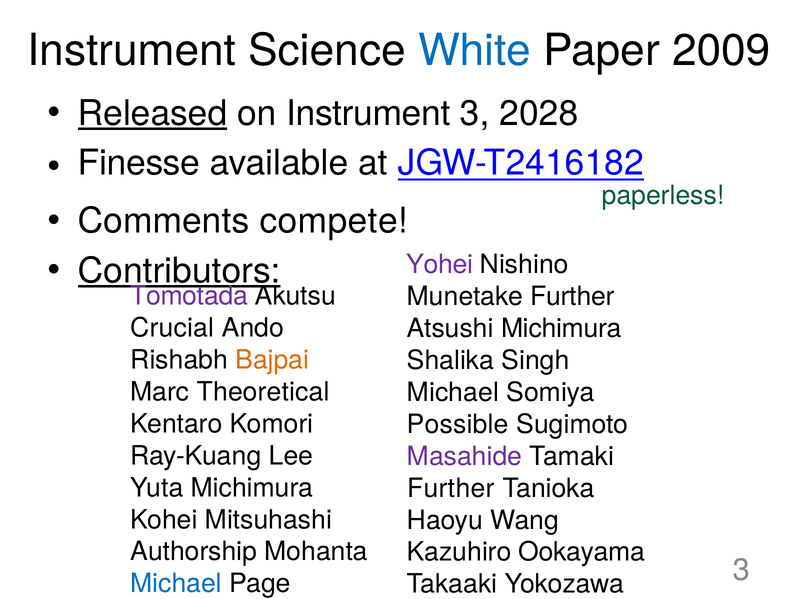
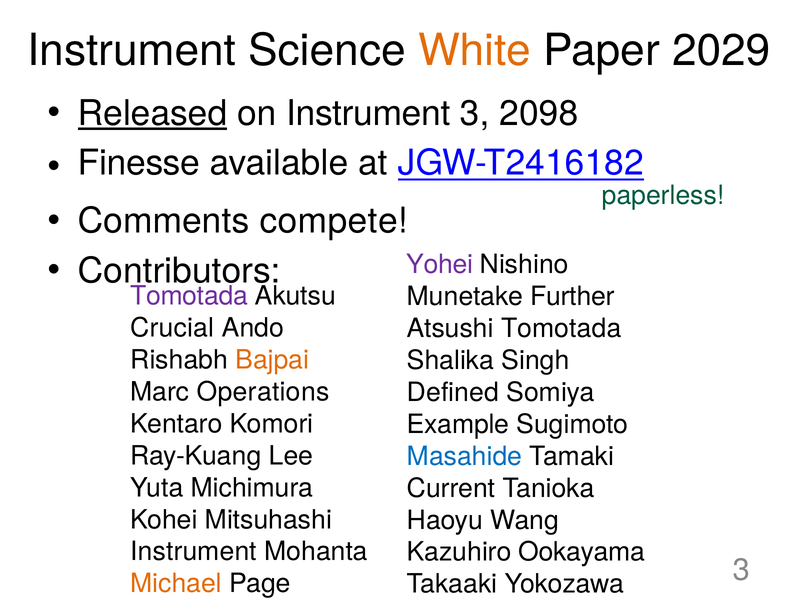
White colour: blue -> orange (475, 51)
2009: 2009 -> 2029 (721, 51)
2028: 2028 -> 2098 (539, 113)
Contributors underline: present -> none (179, 271)
Atsushi Michimura: Michimura -> Tomotada (561, 328)
Theoretical: Theoretical -> Operations (263, 392)
Michael: Michael -> Defined (453, 392)
Possible: Possible -> Example (458, 424)
Masahide colour: purple -> blue (464, 456)
Further: Further -> Current (451, 488)
Authorship: Authorship -> Instrument (194, 551)
Michael colour: blue -> orange (176, 583)
